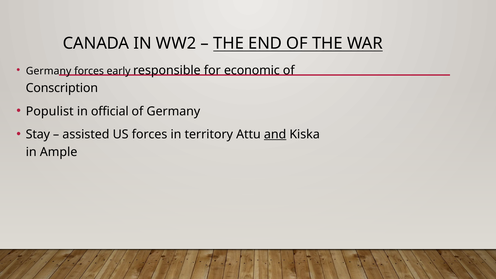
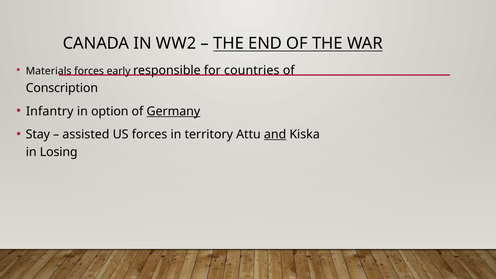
Germany: Germany -> Materials (49, 71)
economic: economic -> countries (252, 70)
Populist: Populist -> Infantry (50, 111)
official: official -> option (110, 111)
Germany underline: none -> present (173, 111)
Ample: Ample -> Losing (59, 152)
